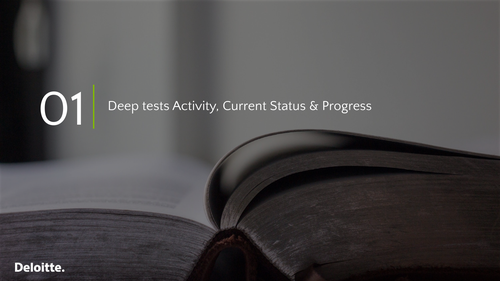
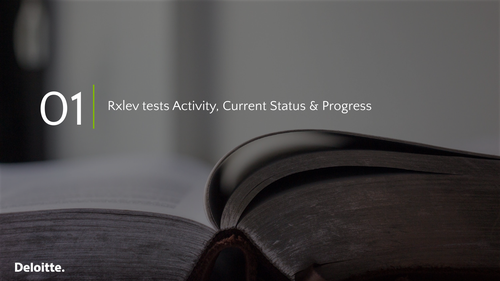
Deep: Deep -> Rxlev (123, 106)
